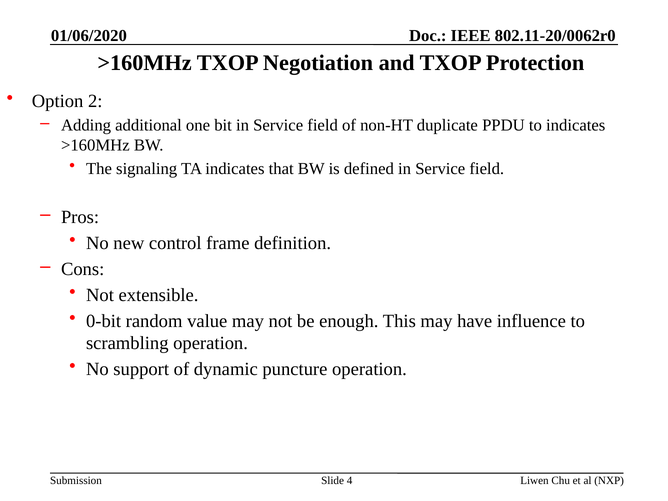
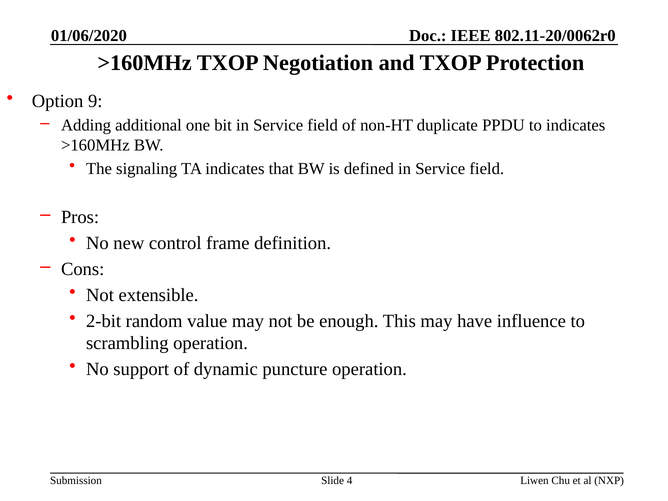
2: 2 -> 9 (95, 101)
0-bit: 0-bit -> 2-bit (104, 321)
